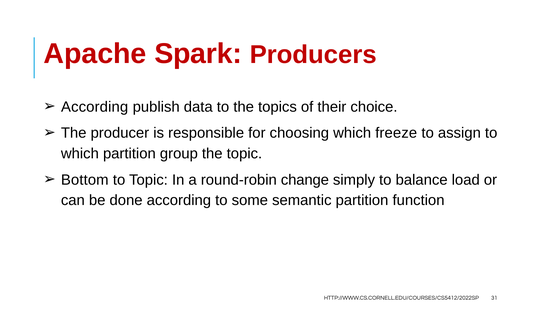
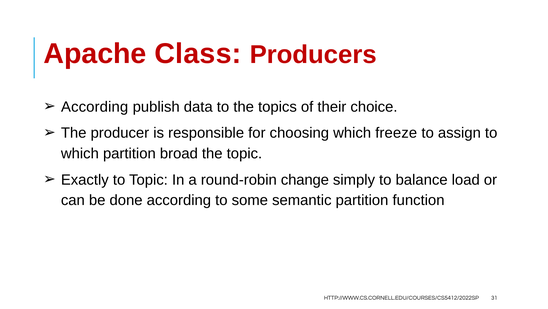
Spark: Spark -> Class (198, 54)
group: group -> broad (179, 153)
Bottom: Bottom -> Exactly (85, 179)
